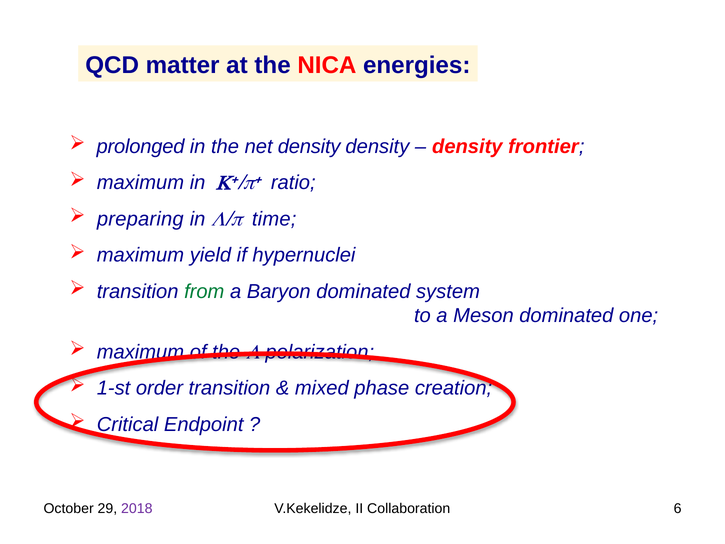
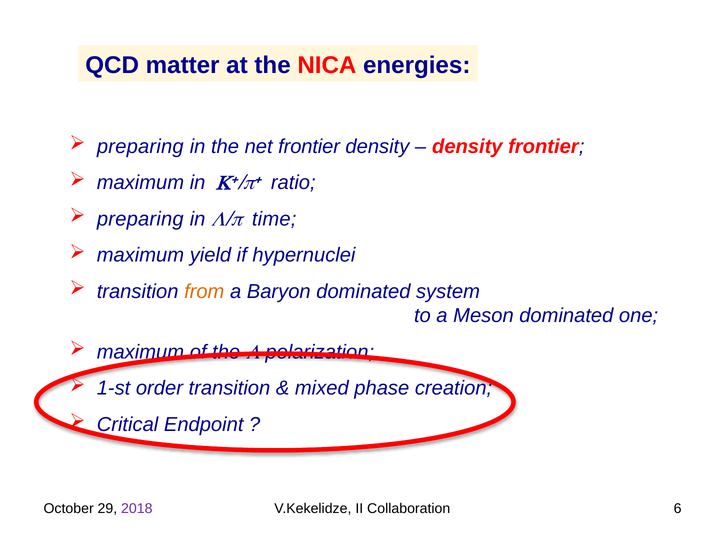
prolonged: prolonged -> preparing (140, 146)
net density: density -> frontier (309, 146)
from colour: green -> orange (204, 291)
